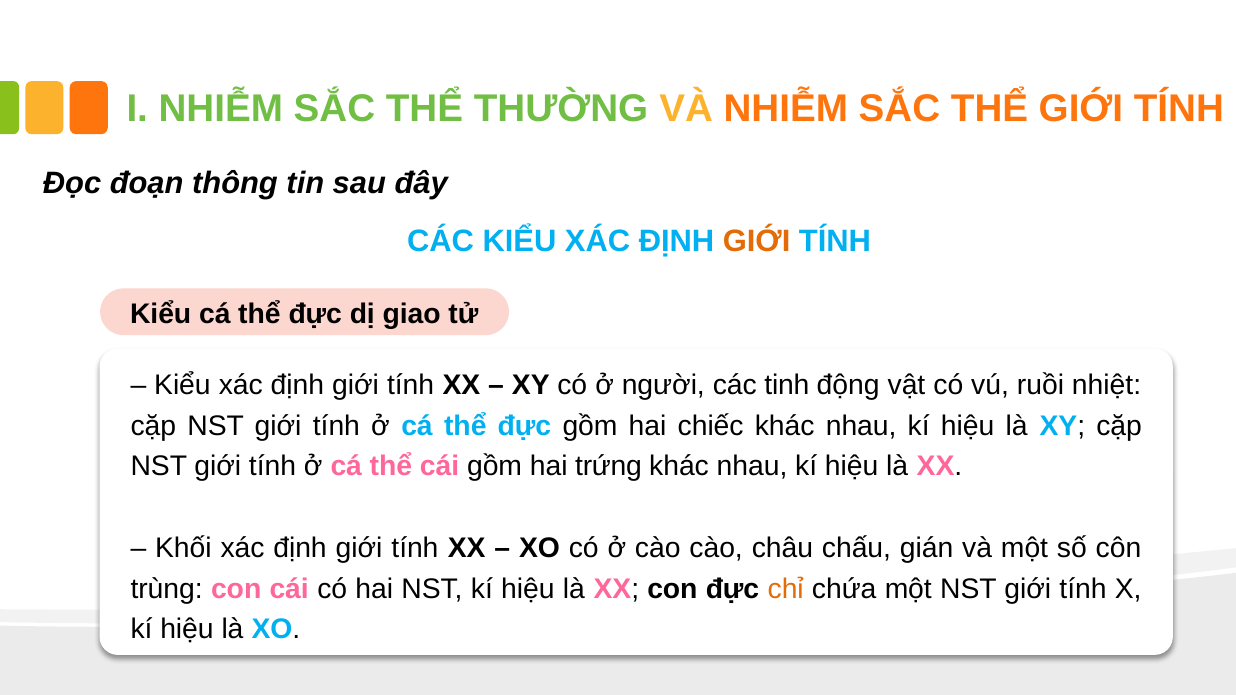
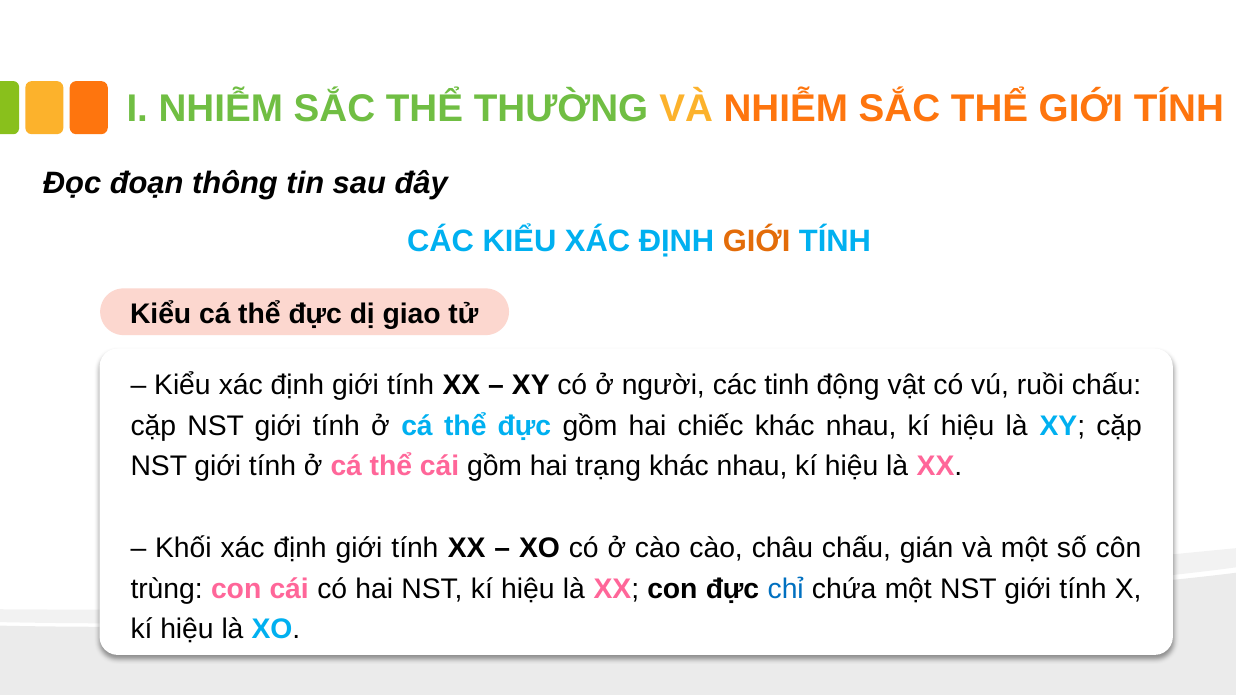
ruồi nhiệt: nhiệt -> chấu (1107, 385)
trứng: trứng -> trạng (608, 467)
chỉ colour: orange -> blue (786, 589)
